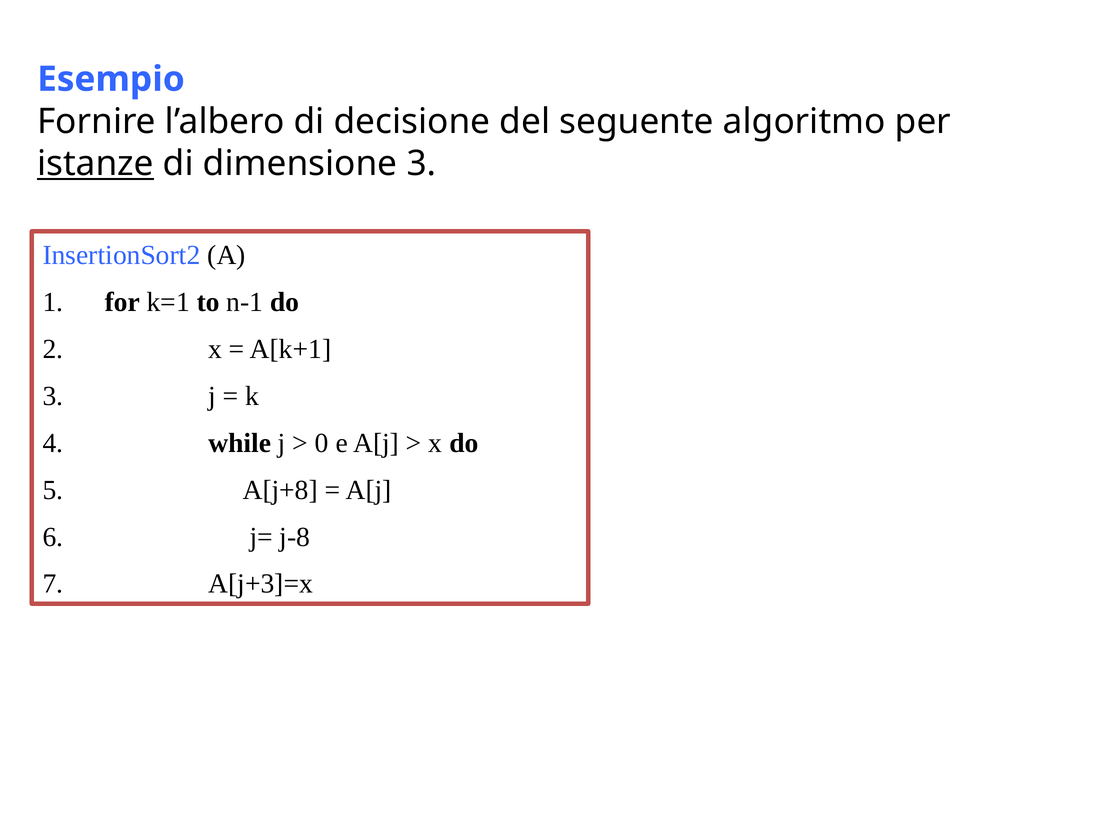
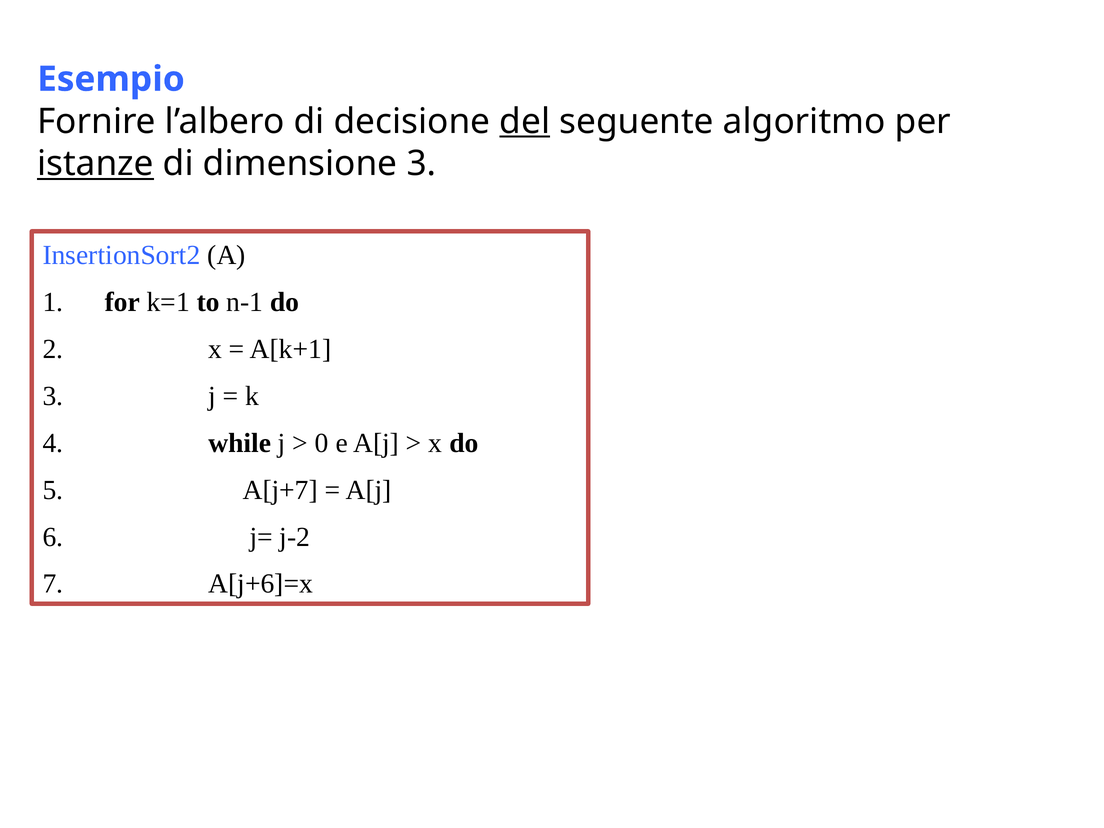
del underline: none -> present (525, 121)
A[j+8: A[j+8 -> A[j+7 (280, 490)
j-8: j-8 -> j-2 (295, 537)
A[j+3]=x: A[j+3]=x -> A[j+6]=x (261, 584)
